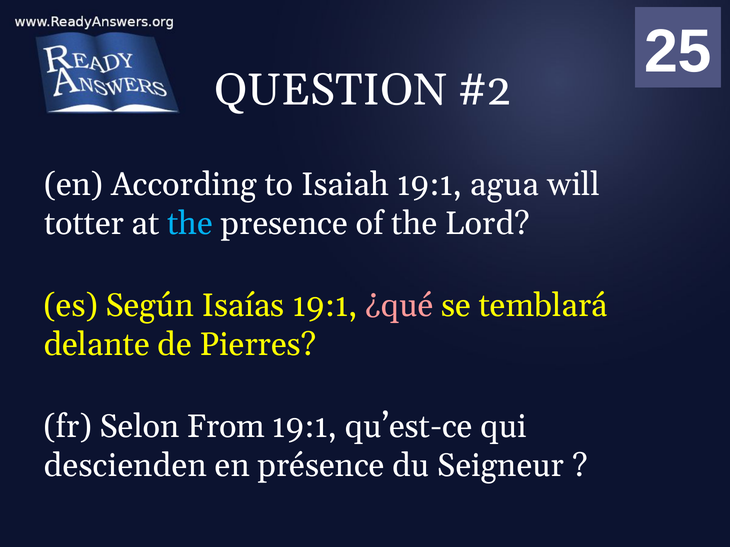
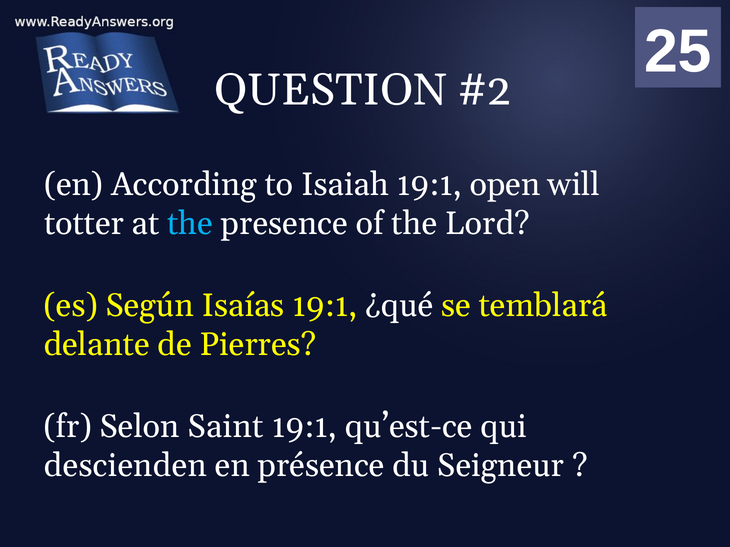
agua: agua -> open (505, 185)
¿qué colour: pink -> white (399, 306)
From: From -> Saint (226, 427)
